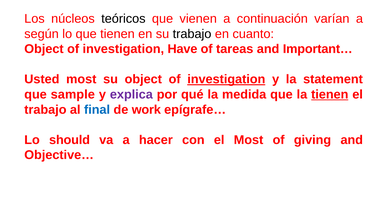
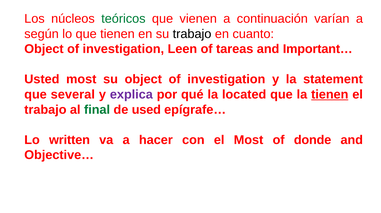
teóricos colour: black -> green (123, 19)
Have: Have -> Leen (182, 49)
investigation underline: present -> none (226, 79)
sample: sample -> several (73, 95)
medida: medida -> located (244, 95)
final colour: blue -> green (97, 110)
work: work -> used (146, 110)
should: should -> written (70, 140)
giving: giving -> donde (313, 140)
